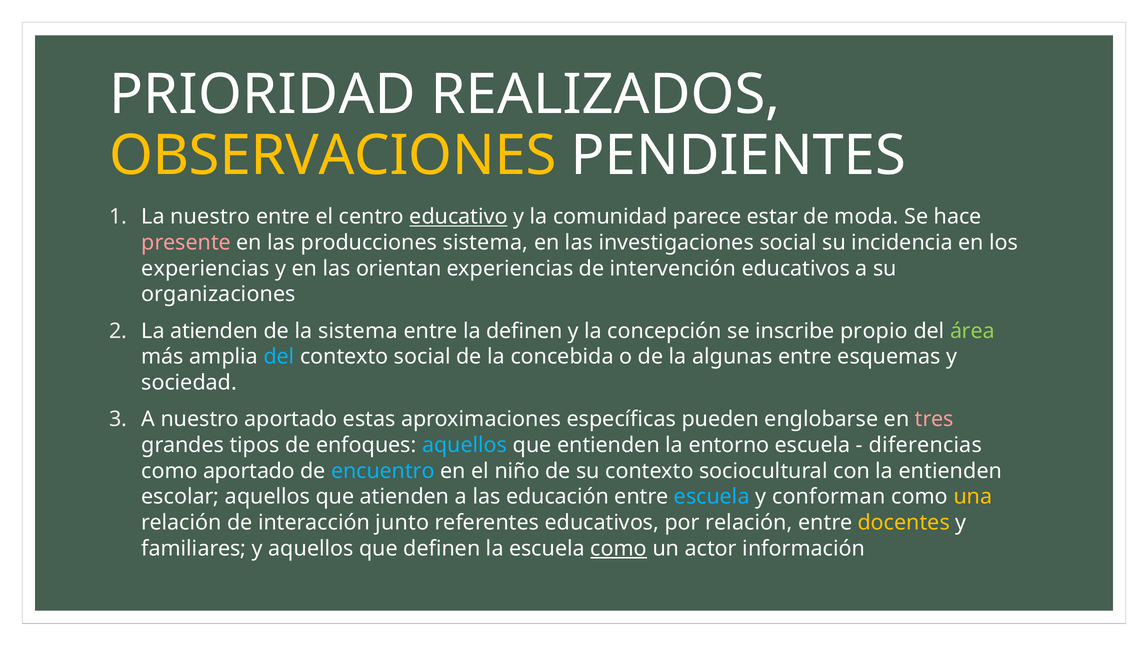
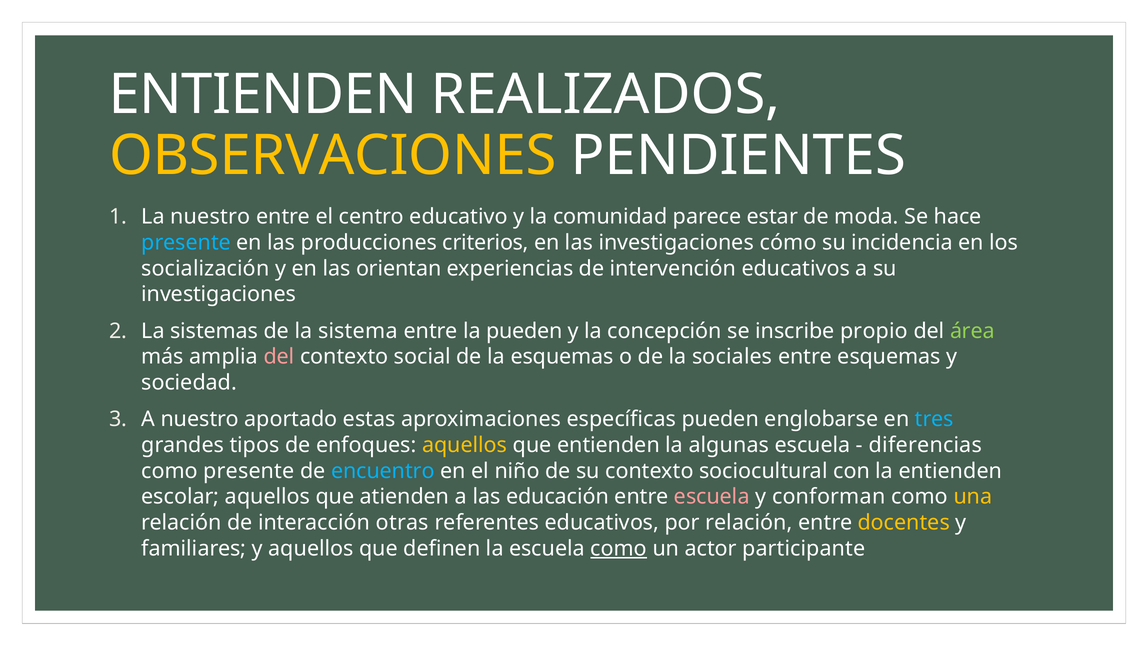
PRIORIDAD: PRIORIDAD -> ENTIENDEN (263, 95)
educativo underline: present -> none (459, 217)
presente colour: pink -> light blue (186, 243)
producciones sistema: sistema -> criterios (486, 243)
investigaciones social: social -> cómo (788, 243)
experiencias: experiencias -> socialización (205, 268)
organizaciones: organizaciones -> investigaciones (219, 294)
La atienden: atienden -> sistemas (214, 331)
la definen: definen -> pueden (524, 331)
del colour: light blue -> pink (279, 357)
la concebida: concebida -> esquemas (562, 357)
algunas: algunas -> sociales (732, 357)
tres colour: pink -> light blue (934, 419)
aquellos colour: light blue -> yellow (465, 445)
entorno: entorno -> algunas (729, 445)
como aportado: aportado -> presente (249, 471)
escuela colour: light blue -> pink (712, 497)
junto: junto -> otras (402, 522)
información: información -> participante (804, 548)
